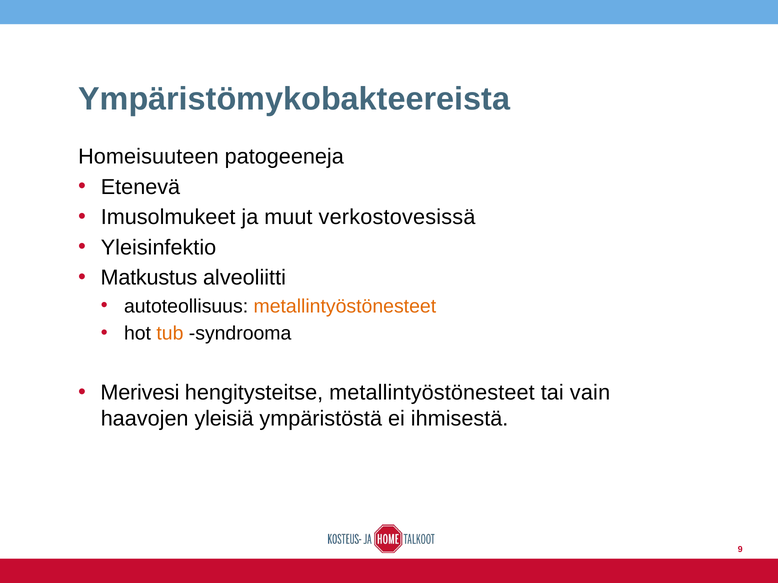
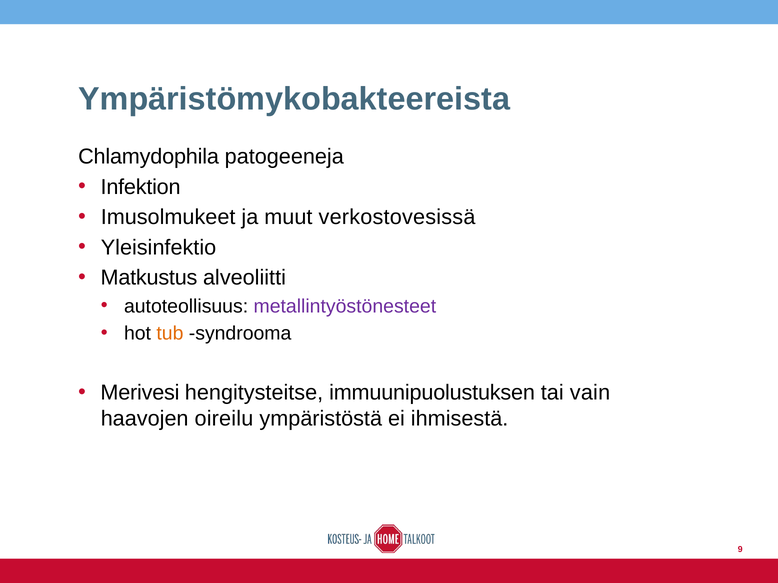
Homeisuuteen: Homeisuuteen -> Chlamydophila (149, 157)
Etenevä: Etenevä -> Infektion (141, 187)
metallintyöstönesteet colour: orange -> purple (345, 306)
hengitysteitse metallintyöstönesteet: metallintyöstönesteet -> immuunipuolustuksen (432, 393)
yleisiä: yleisiä -> oireilu (224, 419)
